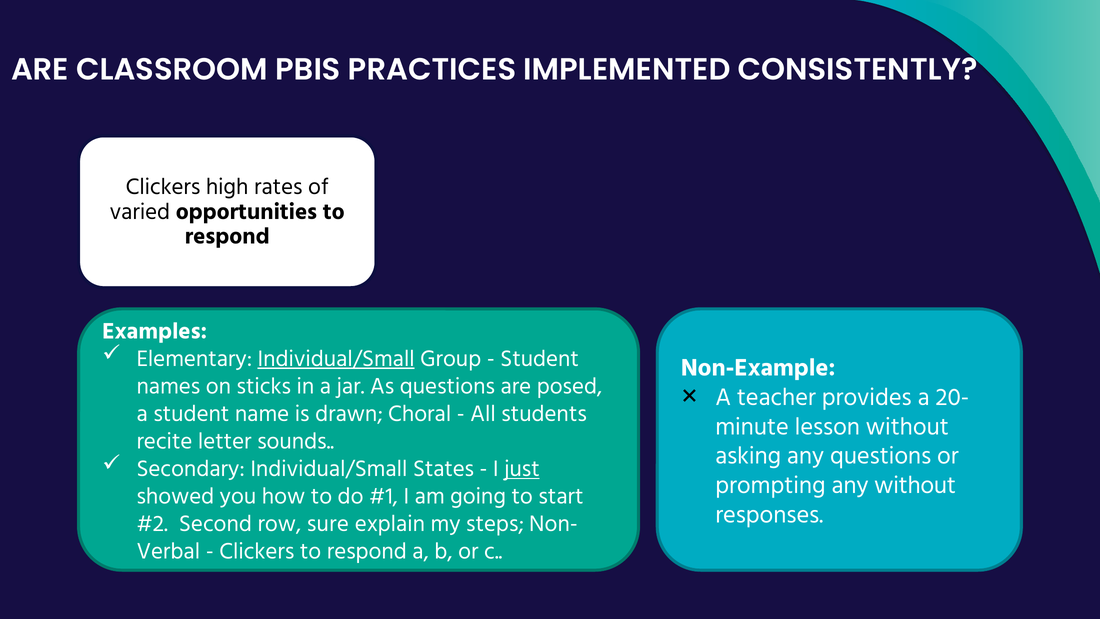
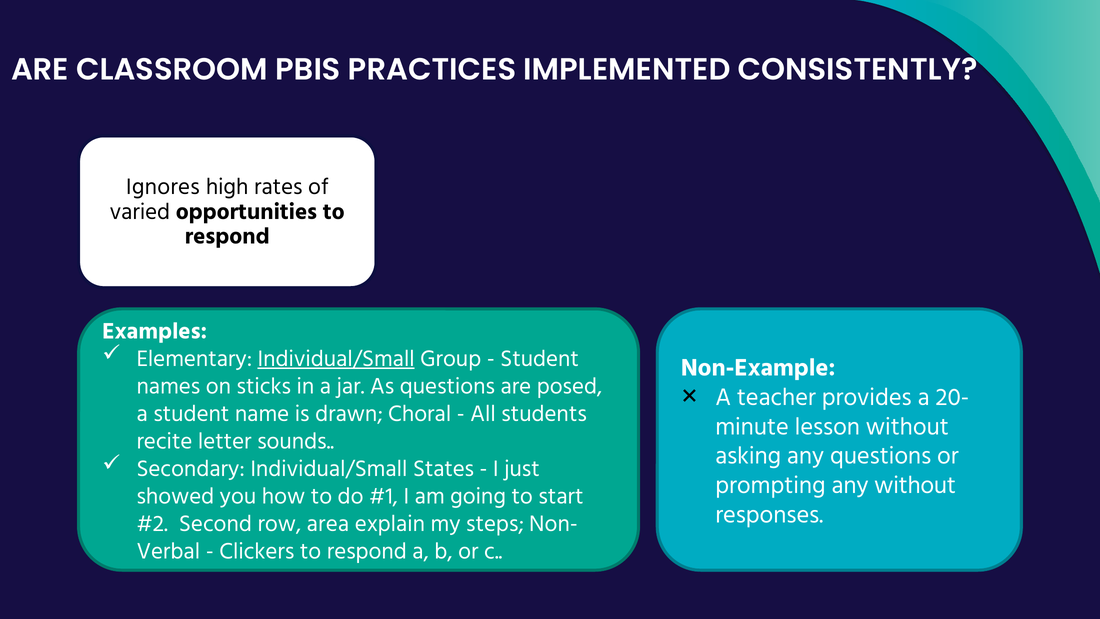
Clickers: Clickers -> Ignores (163, 187)
just underline: present -> none (522, 468)
sure: sure -> area (328, 523)
